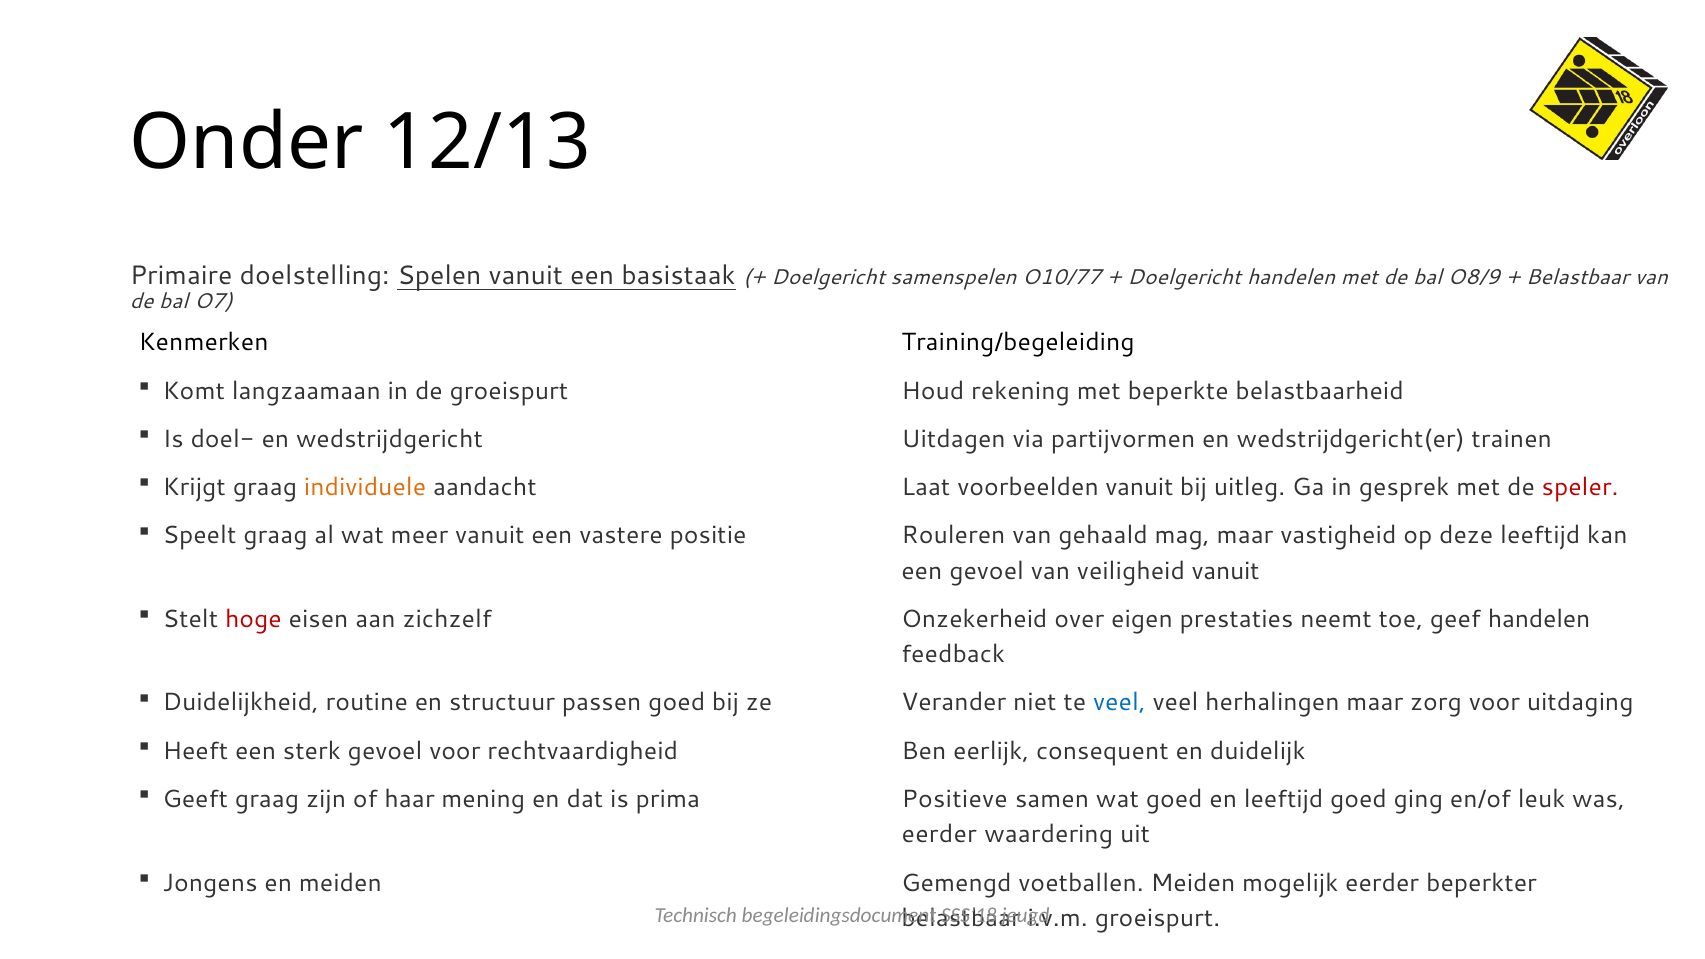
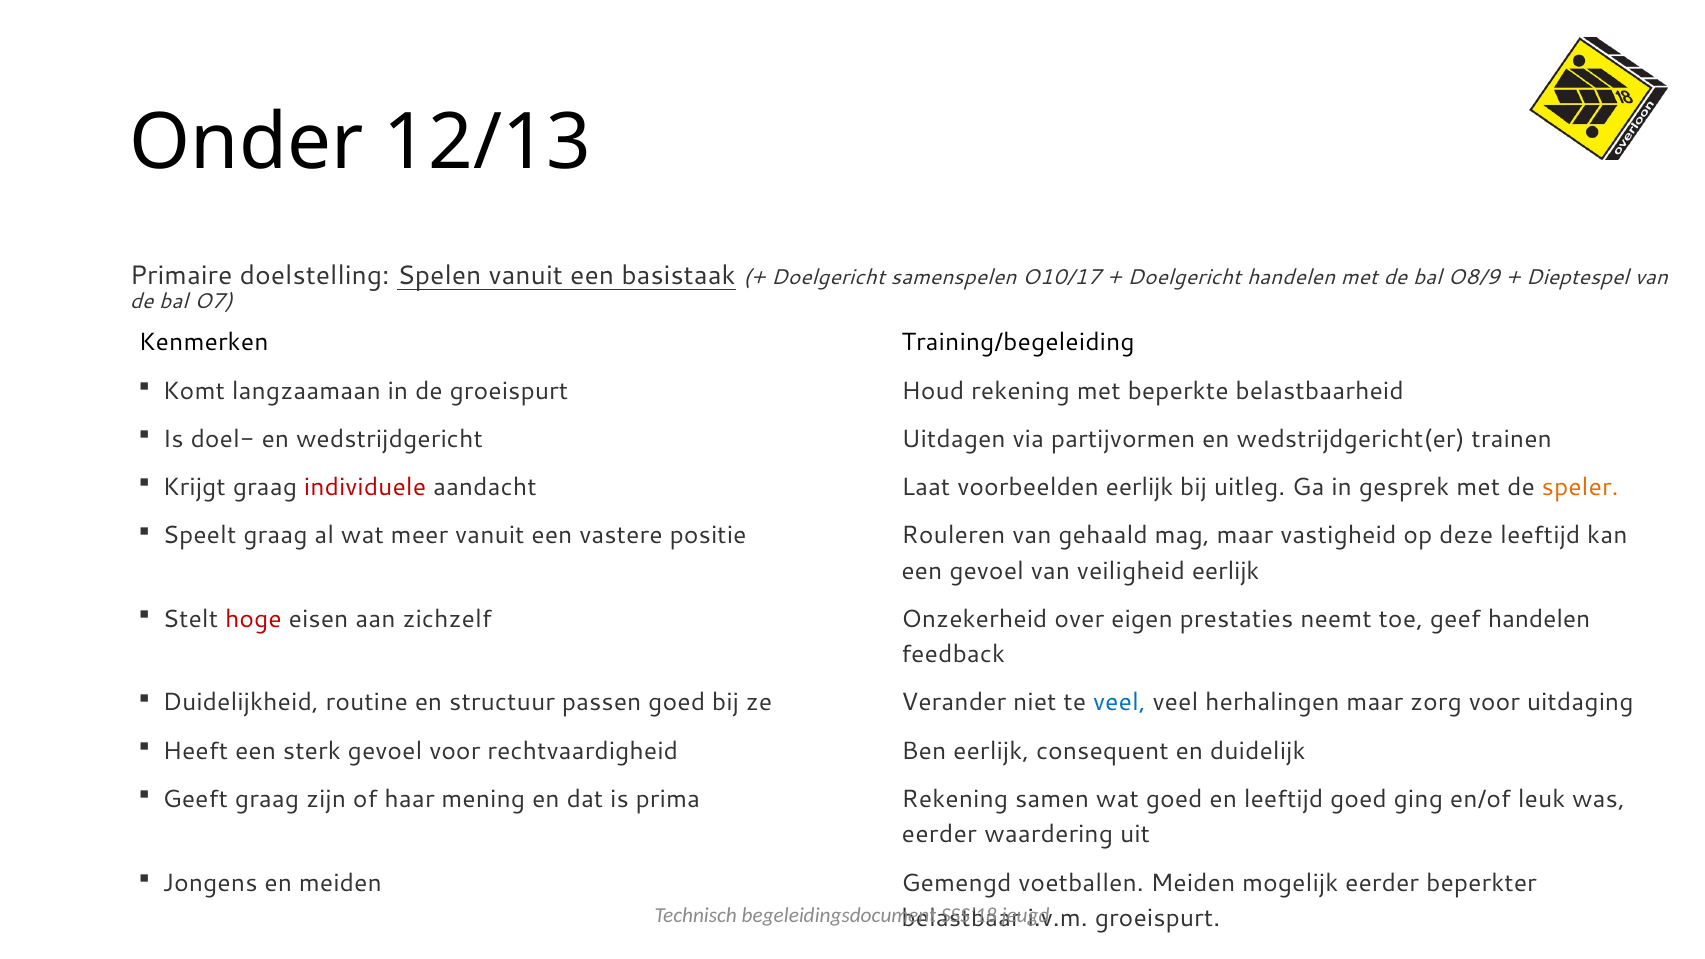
O10/77: O10/77 -> O10/17 (1062, 278)
Belastbaar: Belastbaar -> Dieptespel (1578, 278)
individuele colour: orange -> red (365, 487)
voorbeelden vanuit: vanuit -> eerlijk (1139, 487)
speler colour: red -> orange (1580, 487)
veiligheid vanuit: vanuit -> eerlijk (1226, 571)
prima Positieve: Positieve -> Rekening (955, 799)
